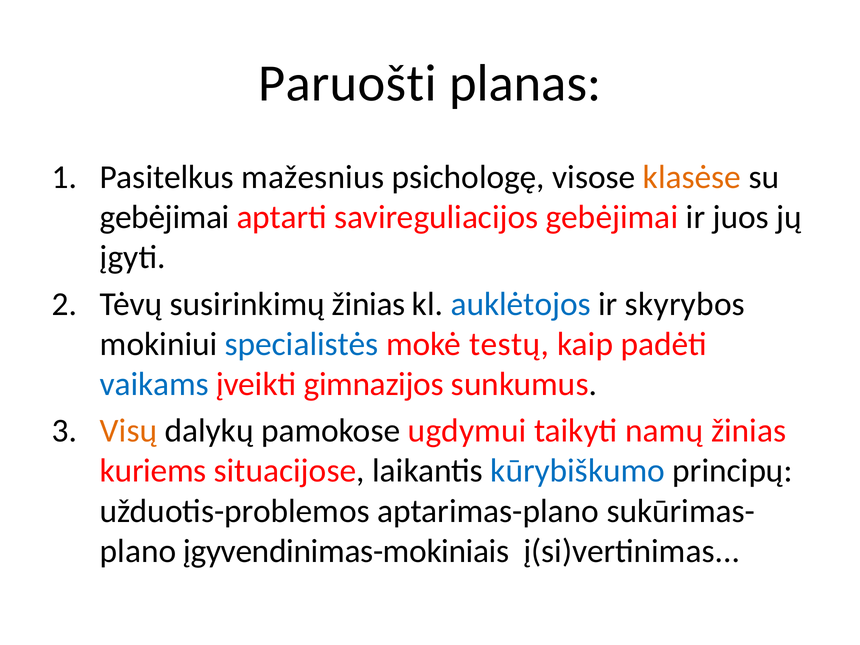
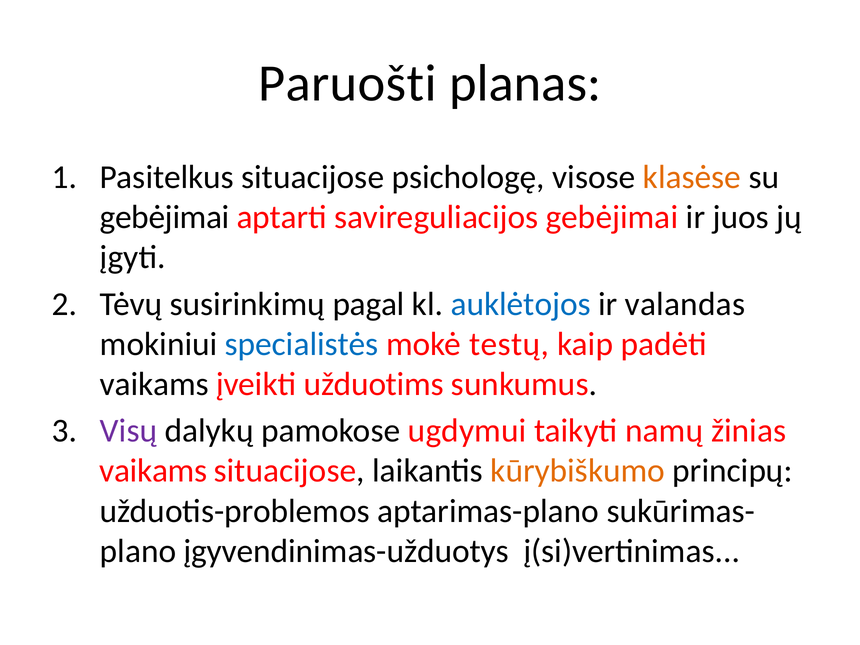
Pasitelkus mažesnius: mažesnius -> situacijose (313, 177)
susirinkimų žinias: žinias -> pagal (369, 304)
skyrybos: skyrybos -> valandas (685, 304)
vaikams colour: blue -> black (154, 384)
gimnazijos: gimnazijos -> užduotims (374, 384)
Visų colour: orange -> purple (129, 431)
kuriems: kuriems -> vaikams (153, 471)
kūrybiškumo colour: blue -> orange (578, 471)
įgyvendinimas-mokiniais: įgyvendinimas-mokiniais -> įgyvendinimas-užduotys (346, 551)
